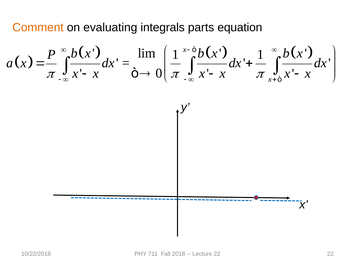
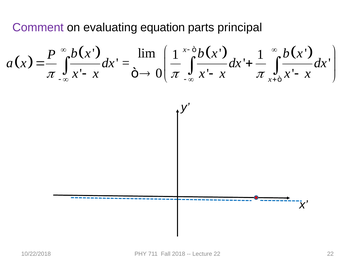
Comment colour: orange -> purple (38, 27)
integrals: integrals -> equation (163, 27)
equation: equation -> principal (240, 27)
